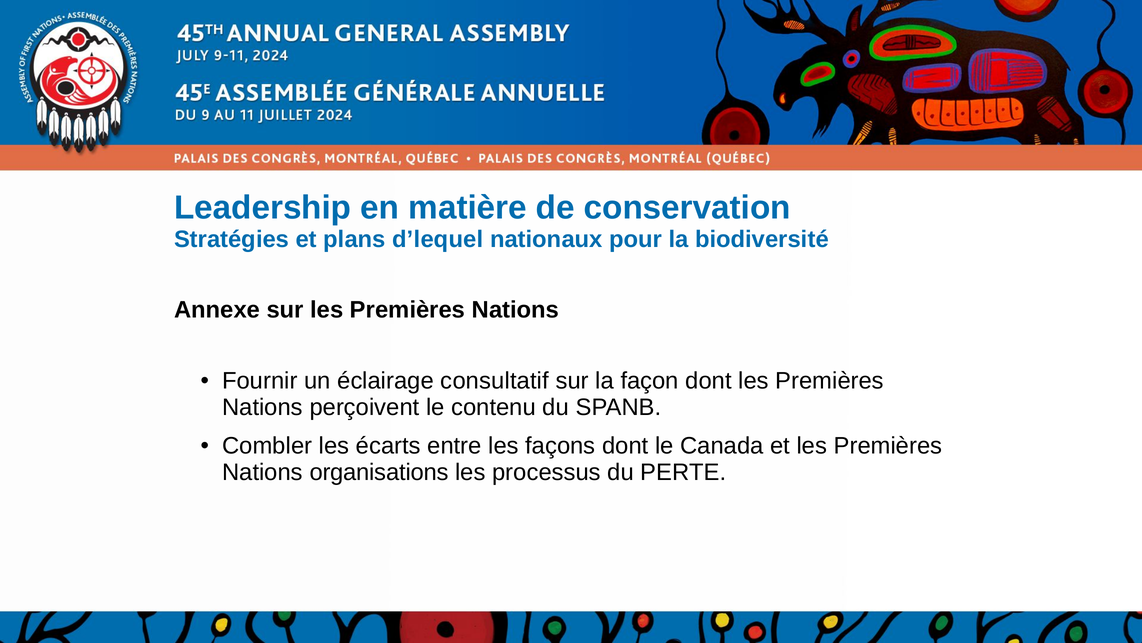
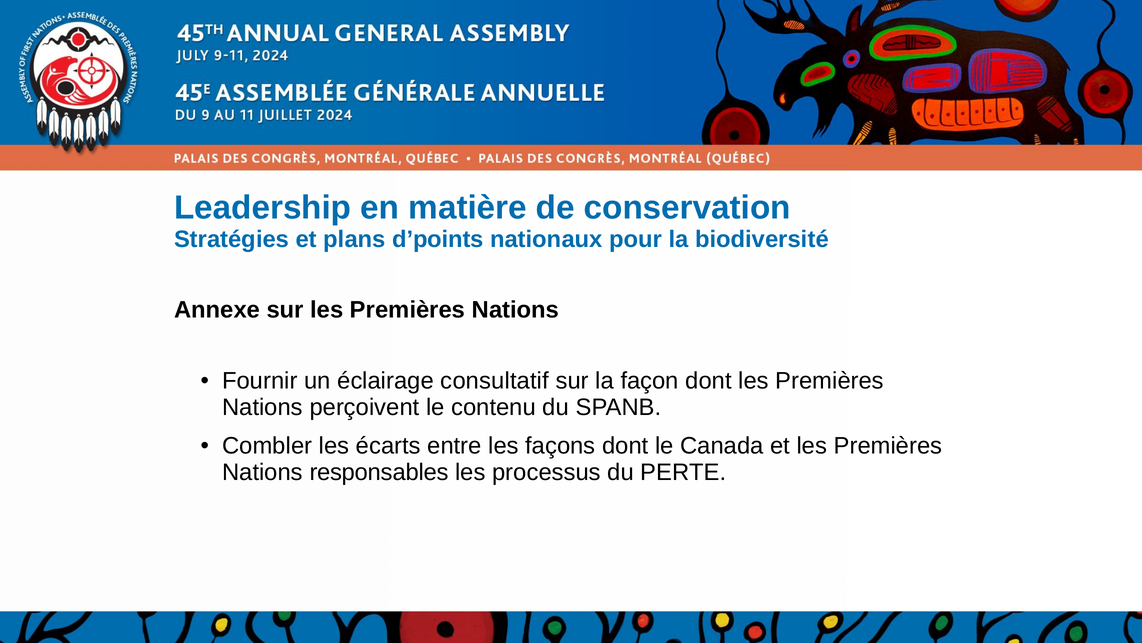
d’lequel: d’lequel -> d’points (438, 239)
organisations: organisations -> responsables (379, 472)
